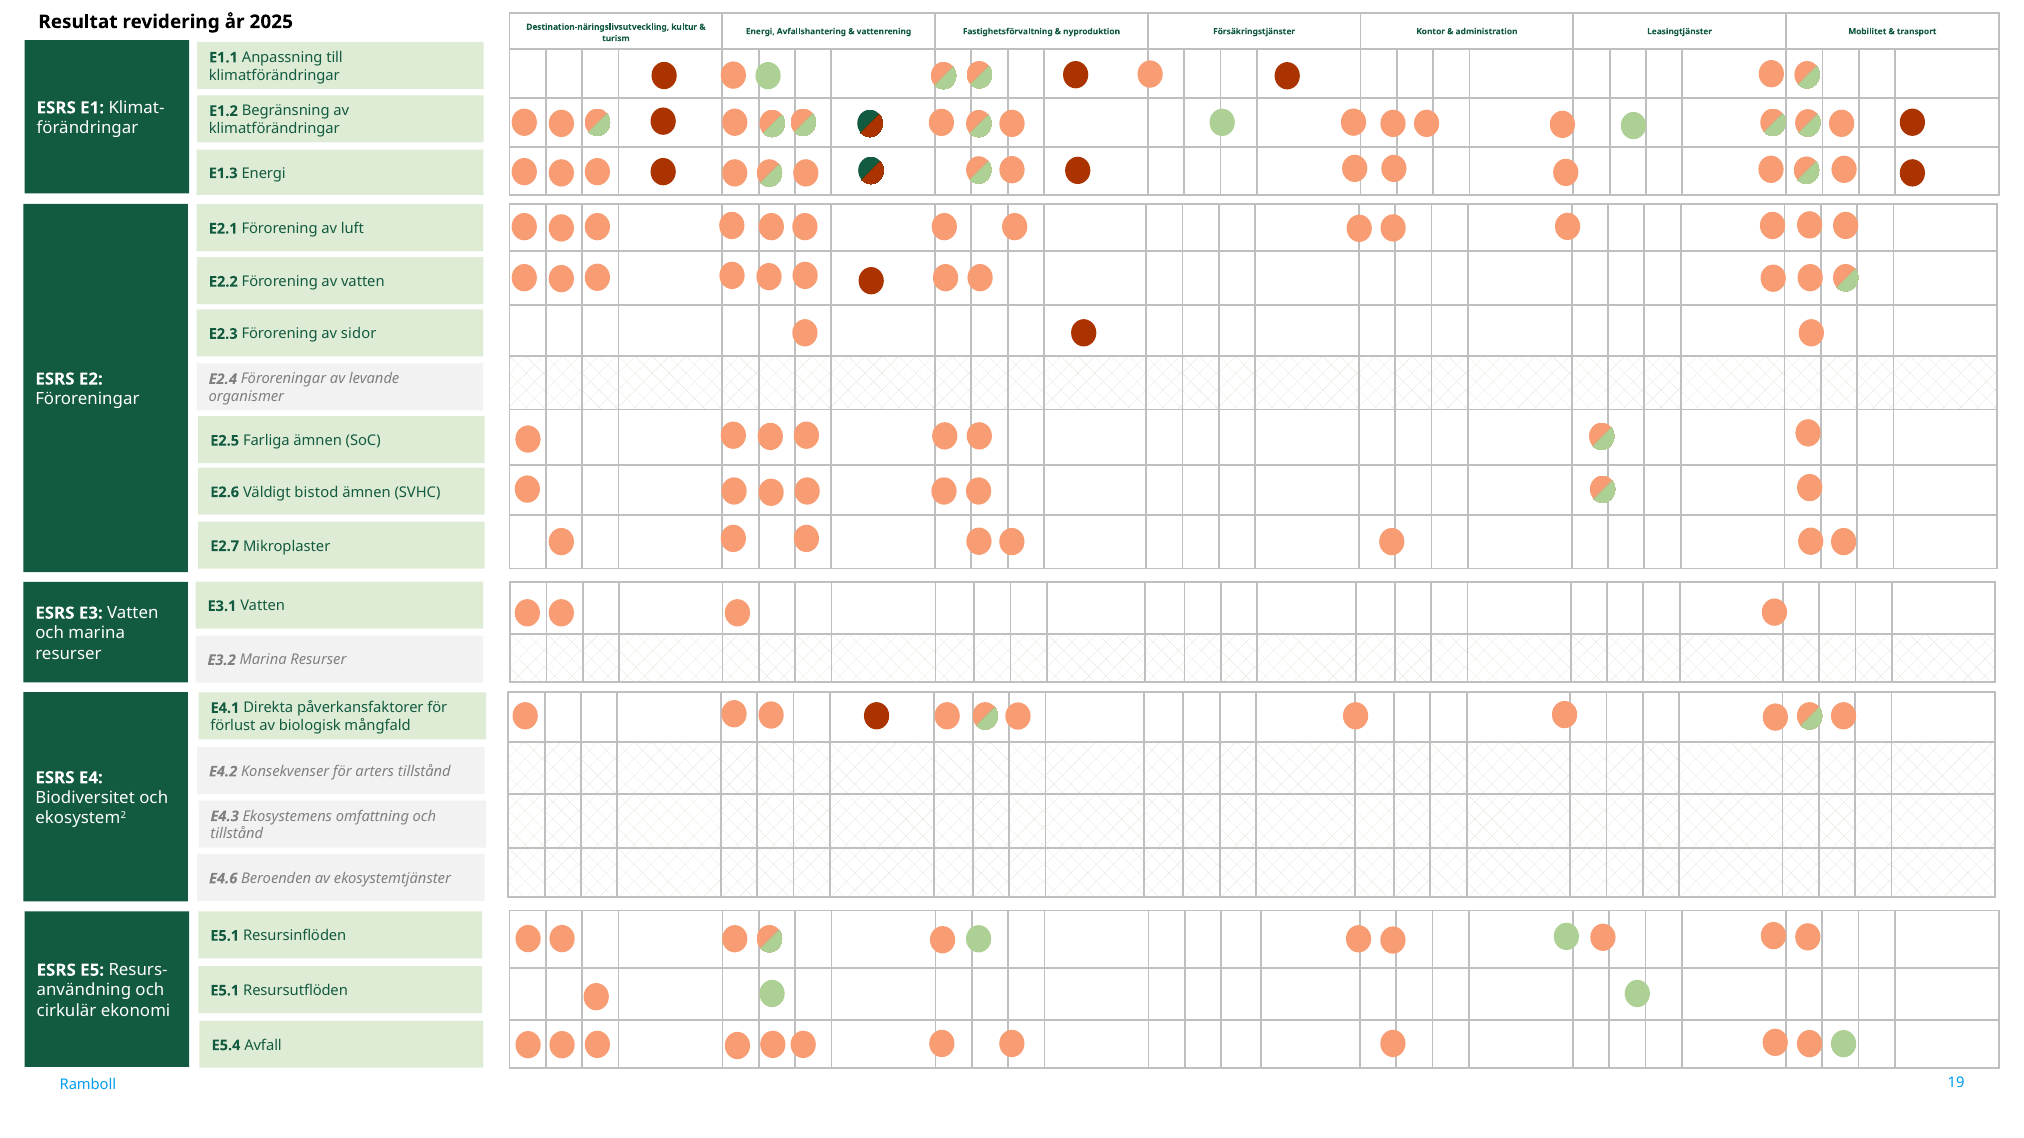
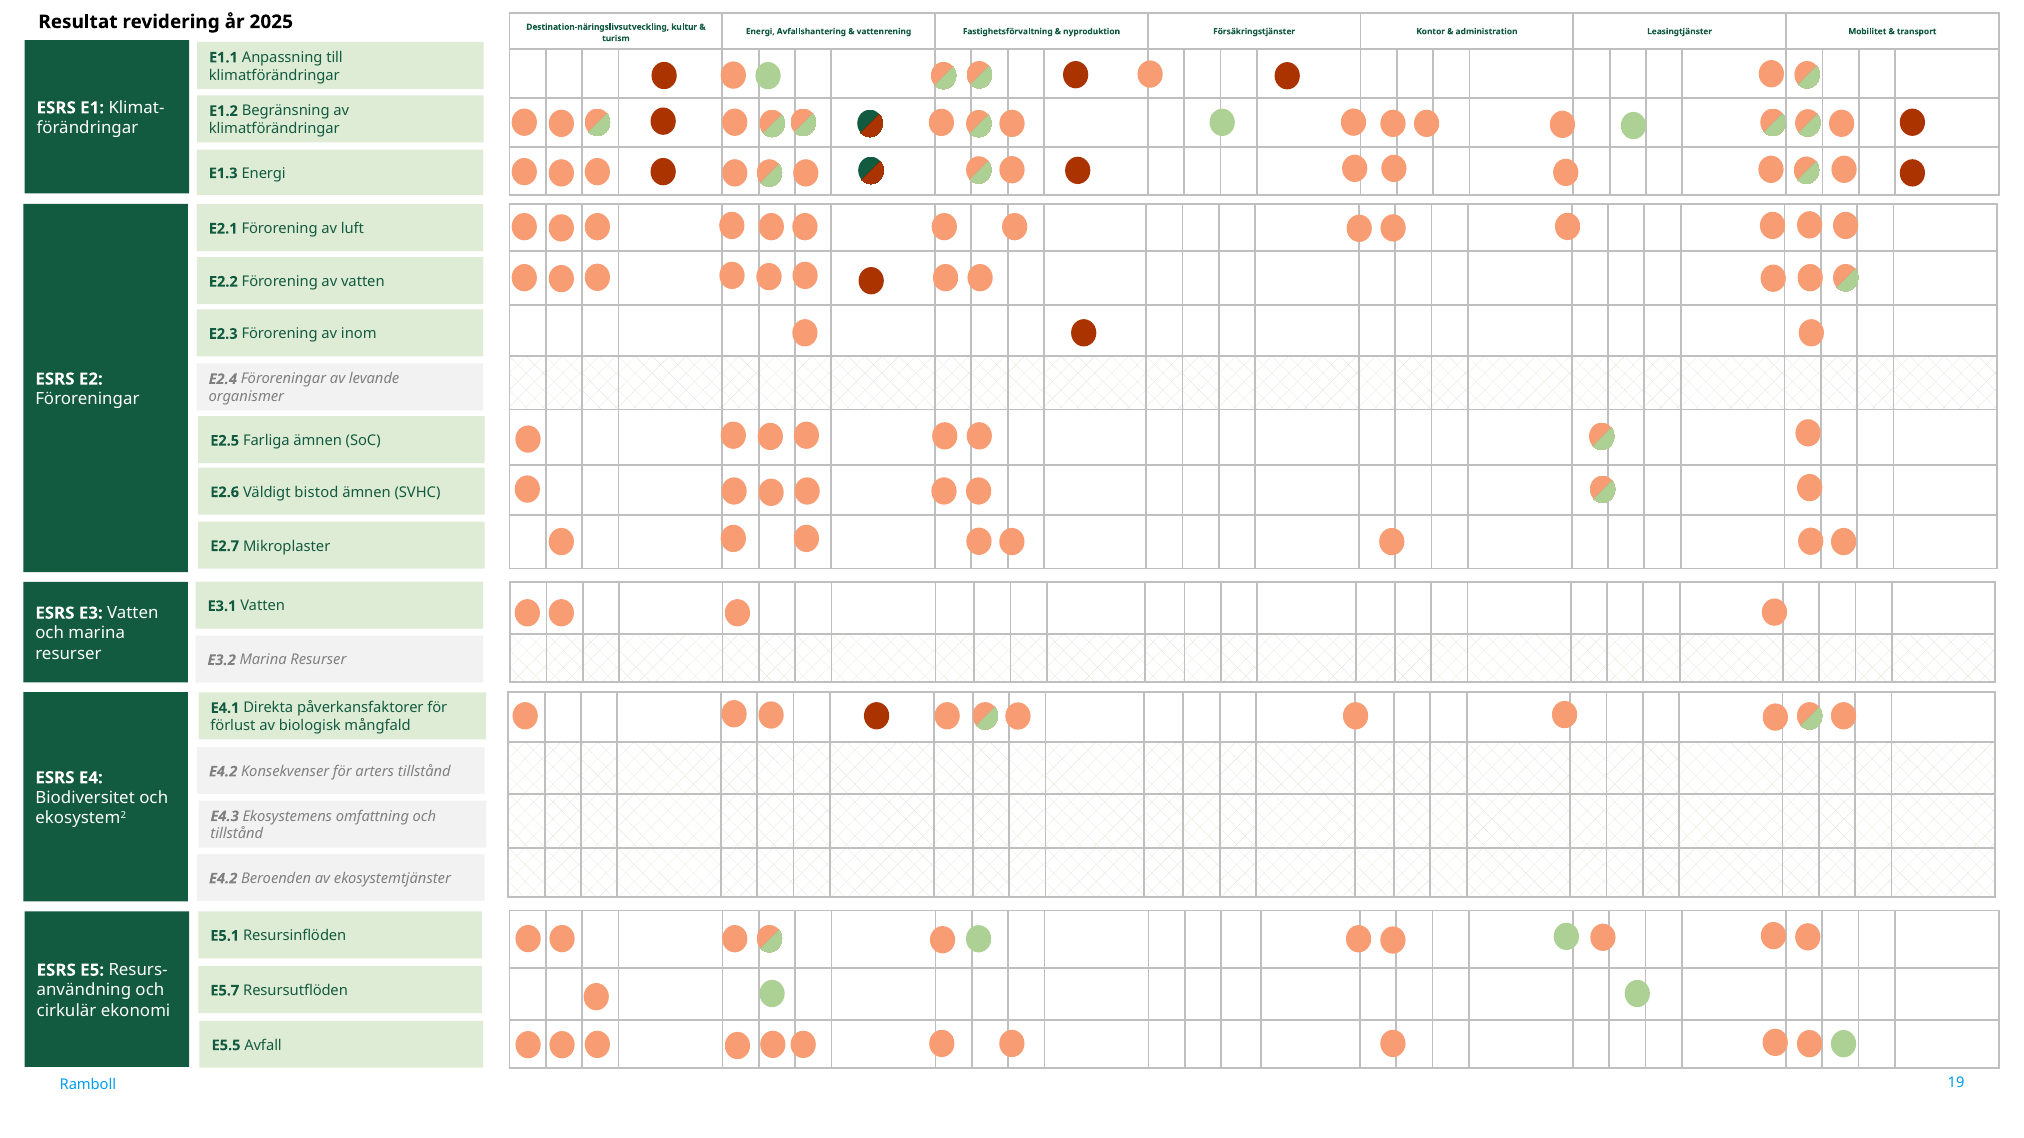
sidor: sidor -> inom (359, 334)
E4.6: E4.6 -> E4.2 (223, 879)
E5.1: E5.1 -> E5.7 (225, 991)
E5.4: E5.4 -> E5.5 (226, 1046)
